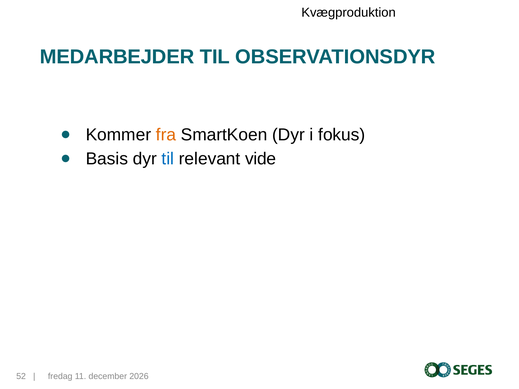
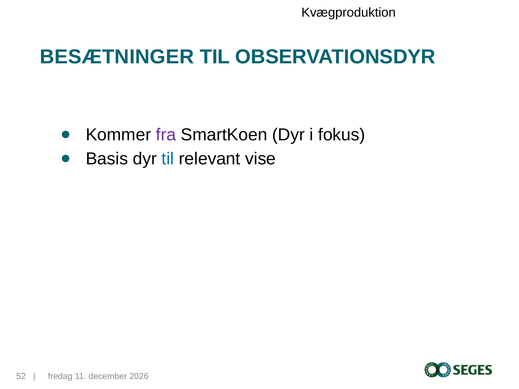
MEDARBEJDER: MEDARBEJDER -> BESÆTNINGER (117, 57)
fra colour: orange -> purple (166, 135)
vide: vide -> vise (261, 159)
